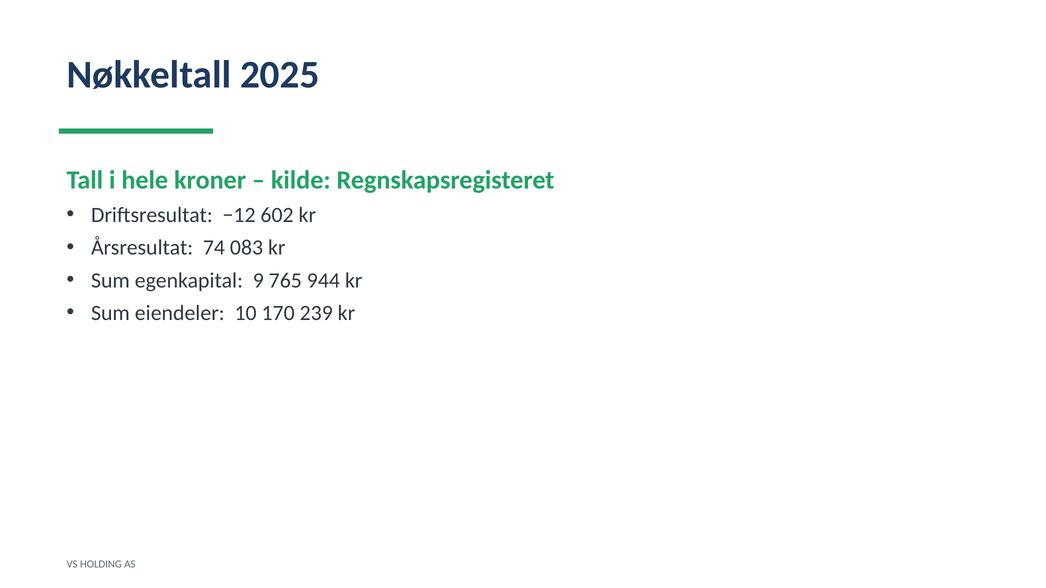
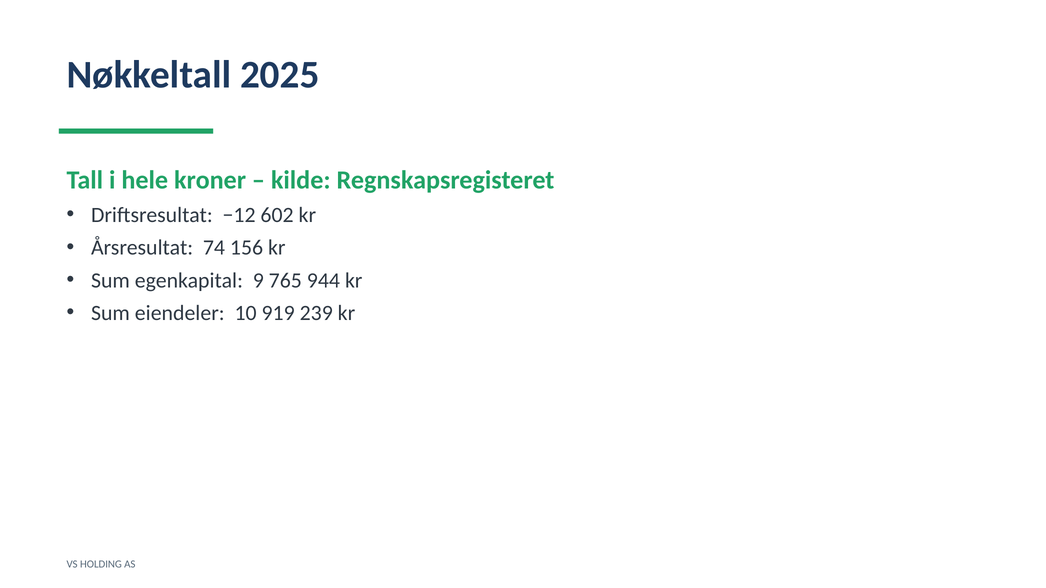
083: 083 -> 156 (247, 248)
170: 170 -> 919 (278, 313)
